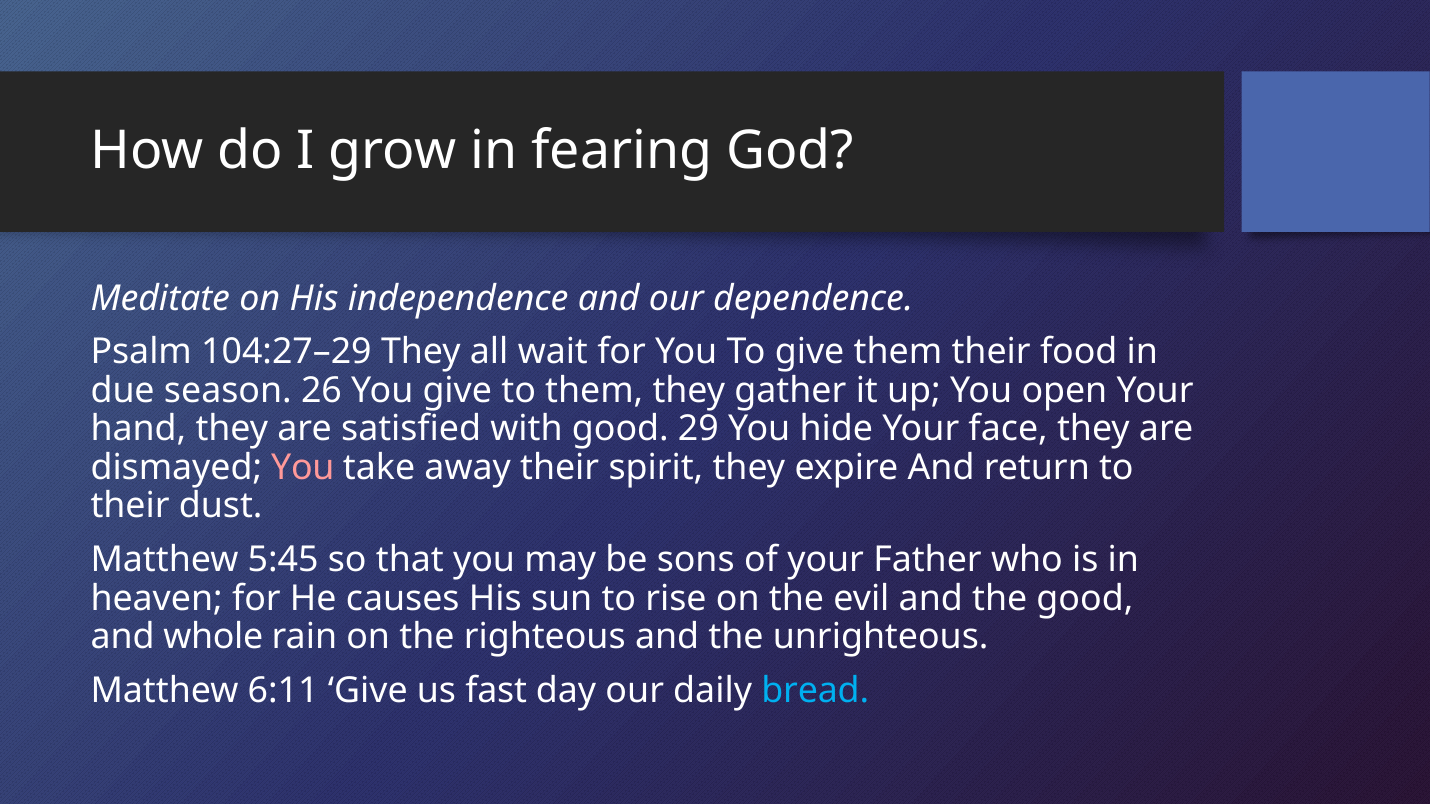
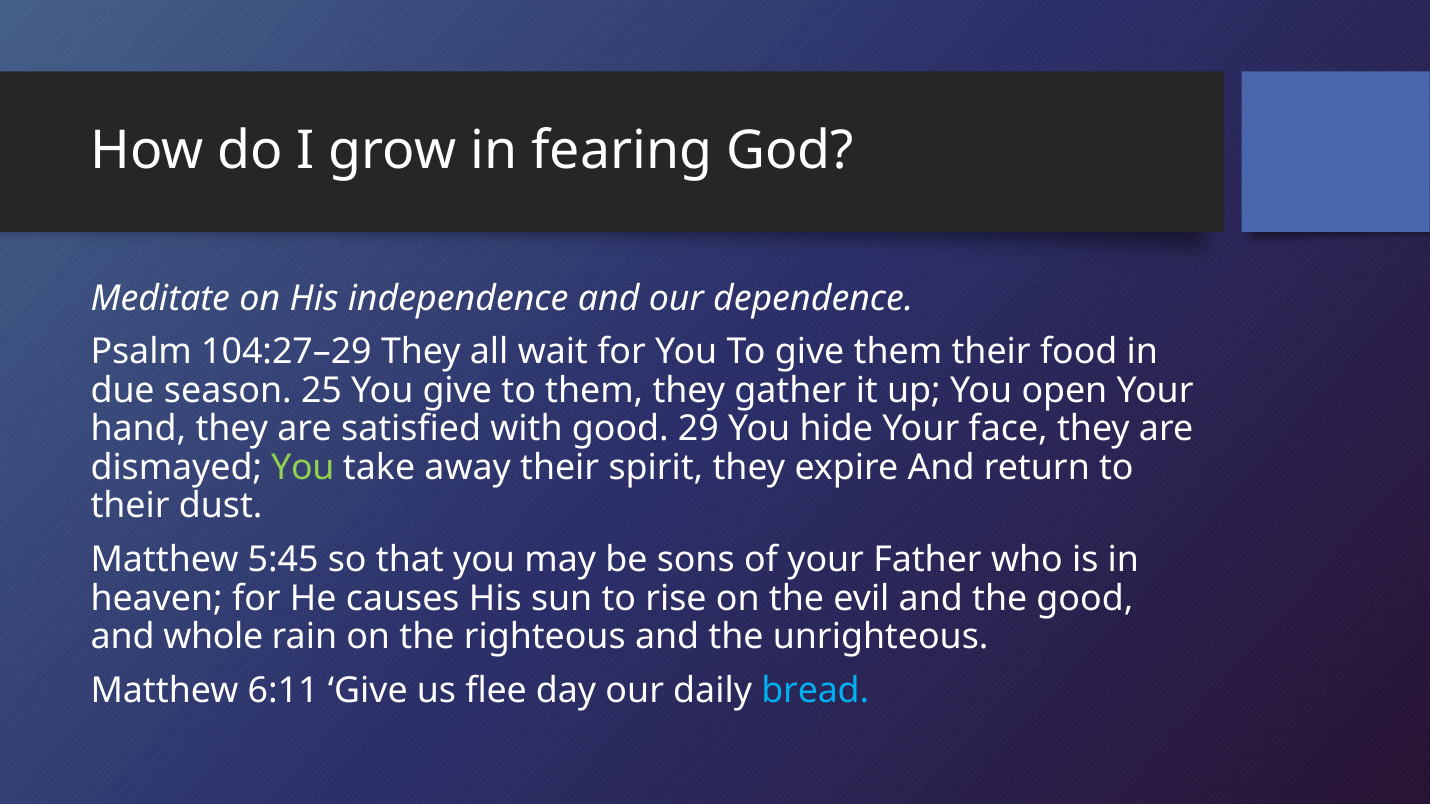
26: 26 -> 25 (321, 391)
You colour: pink -> light green (303, 468)
fast: fast -> flee (496, 691)
